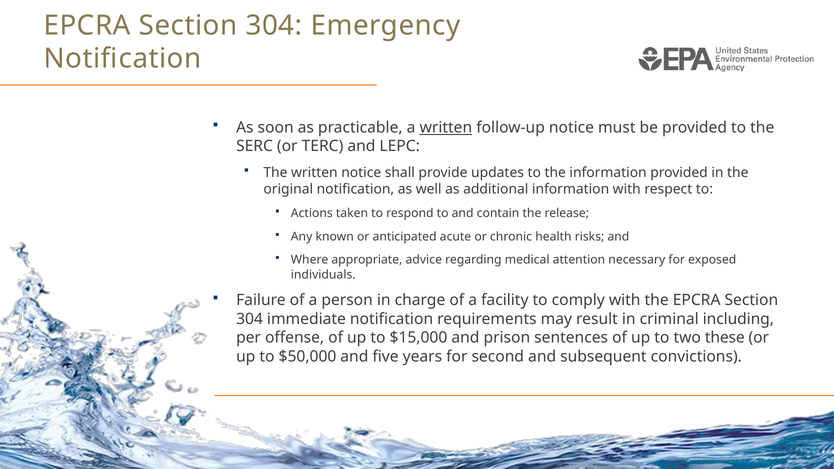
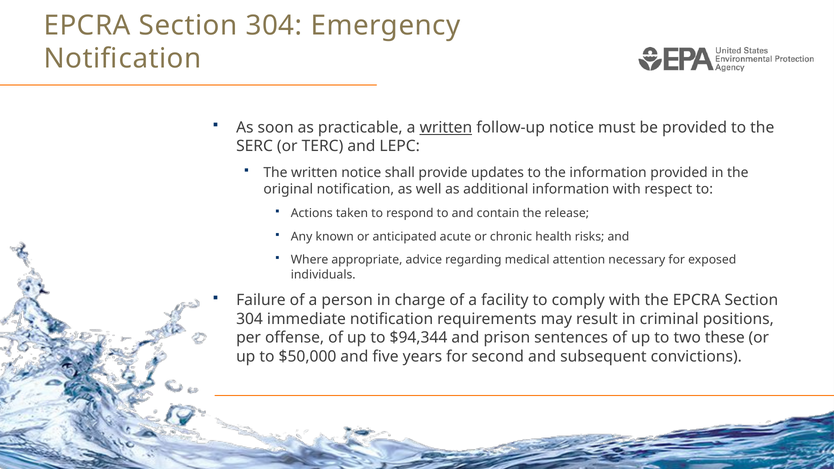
including: including -> positions (738, 319)
$15,000: $15,000 -> $94,344 (418, 338)
